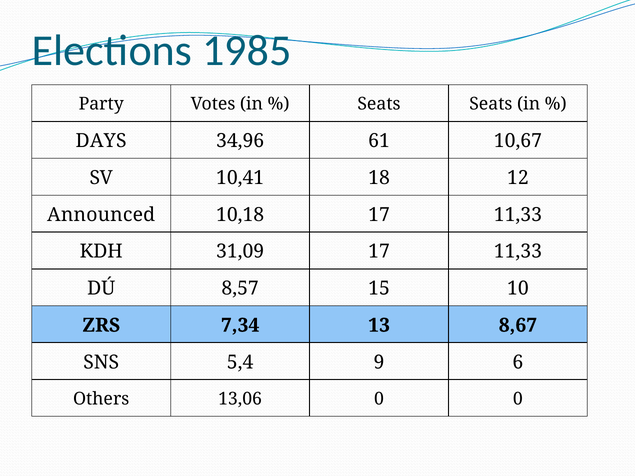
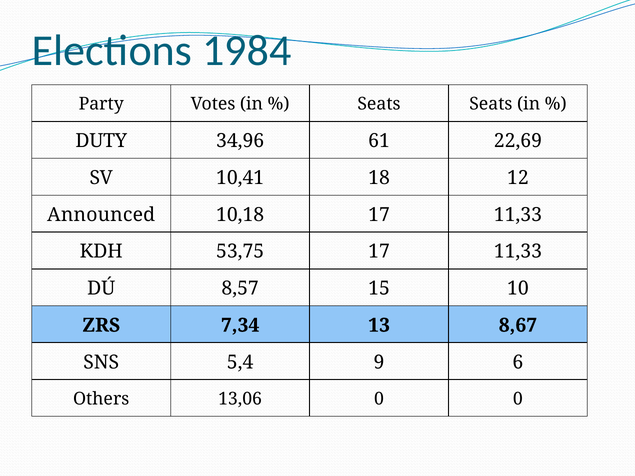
1985: 1985 -> 1984 (247, 51)
DAYS: DAYS -> DUTY (101, 141)
10,67: 10,67 -> 22,69 (518, 141)
31,09: 31,09 -> 53,75 (240, 252)
